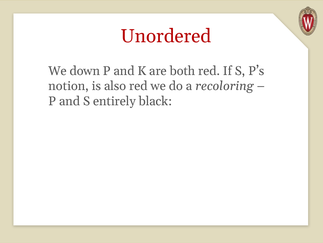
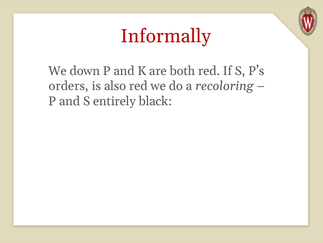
Unordered: Unordered -> Informally (166, 36)
notion: notion -> orders (69, 86)
